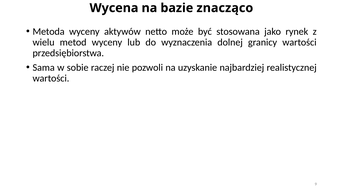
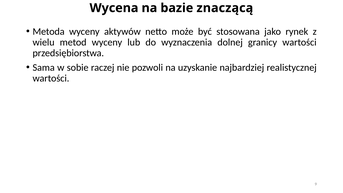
znacząco: znacząco -> znaczącą (225, 8)
